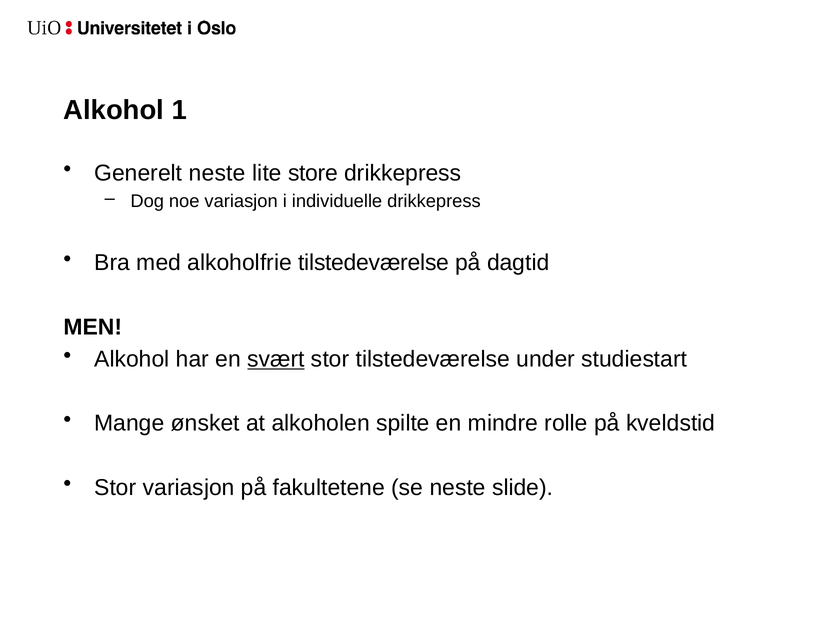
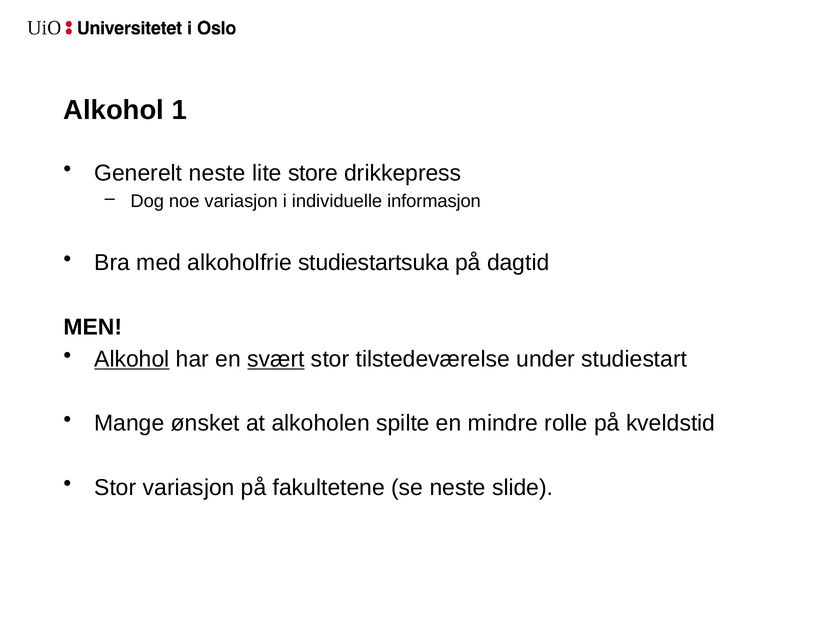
individuelle drikkepress: drikkepress -> informasjon (434, 201)
alkoholfrie tilstedeværelse: tilstedeværelse -> studiestartsuka (374, 263)
Alkohol underline: none -> present (132, 359)
